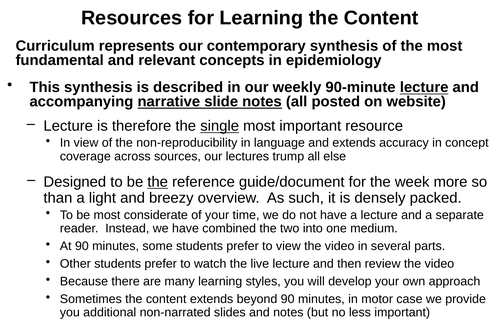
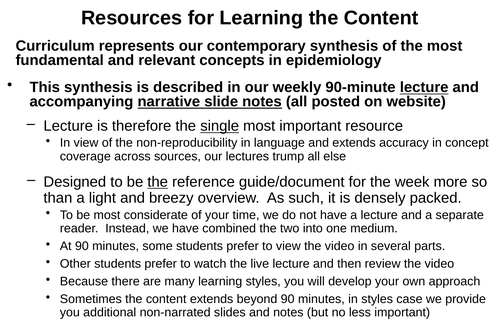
in motor: motor -> styles (377, 299)
